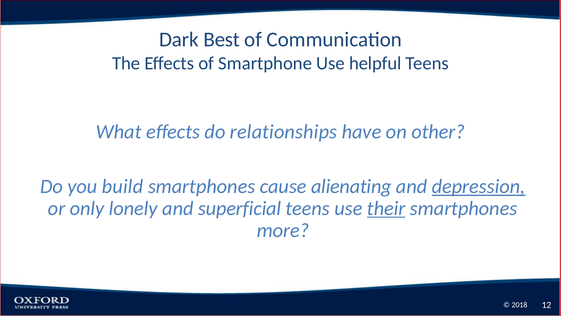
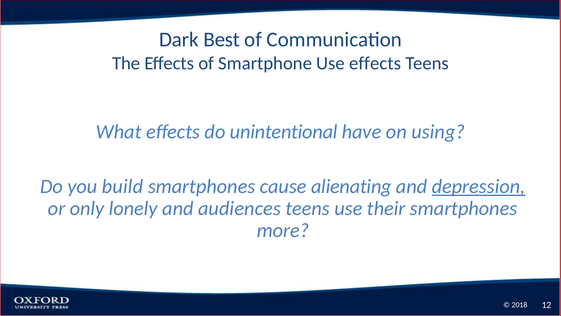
Use helpful: helpful -> effects (375, 63)
relationships: relationships -> unintentional (284, 132)
other: other -> using (438, 132)
superficial: superficial -> audiences (239, 208)
their underline: present -> none (386, 208)
